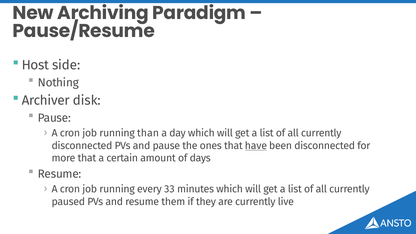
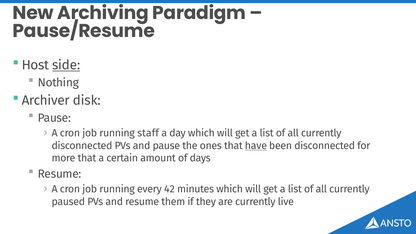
side underline: none -> present (66, 65)
than: than -> staff (148, 133)
33: 33 -> 42 (169, 189)
